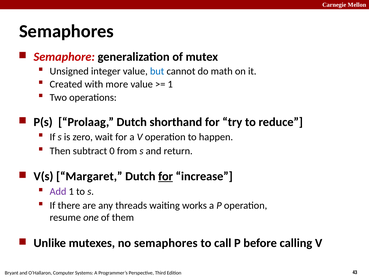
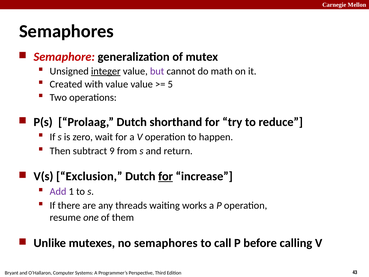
integer underline: none -> present (106, 71)
but colour: blue -> purple (157, 71)
with more: more -> value (117, 84)
1: 1 -> 5 (170, 84)
0: 0 -> 9 (112, 151)
Margaret: Margaret -> Exclusion (89, 176)
